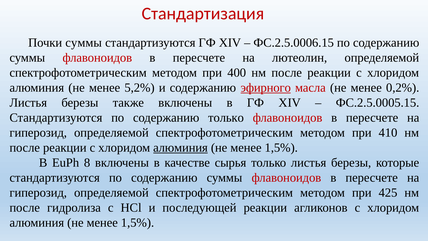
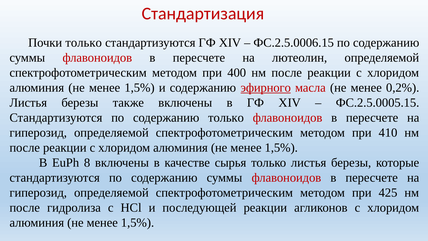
Почки суммы: суммы -> только (84, 43)
5,2%: 5,2% -> 1,5% (140, 87)
алюминия underline: present -> none (181, 147)
